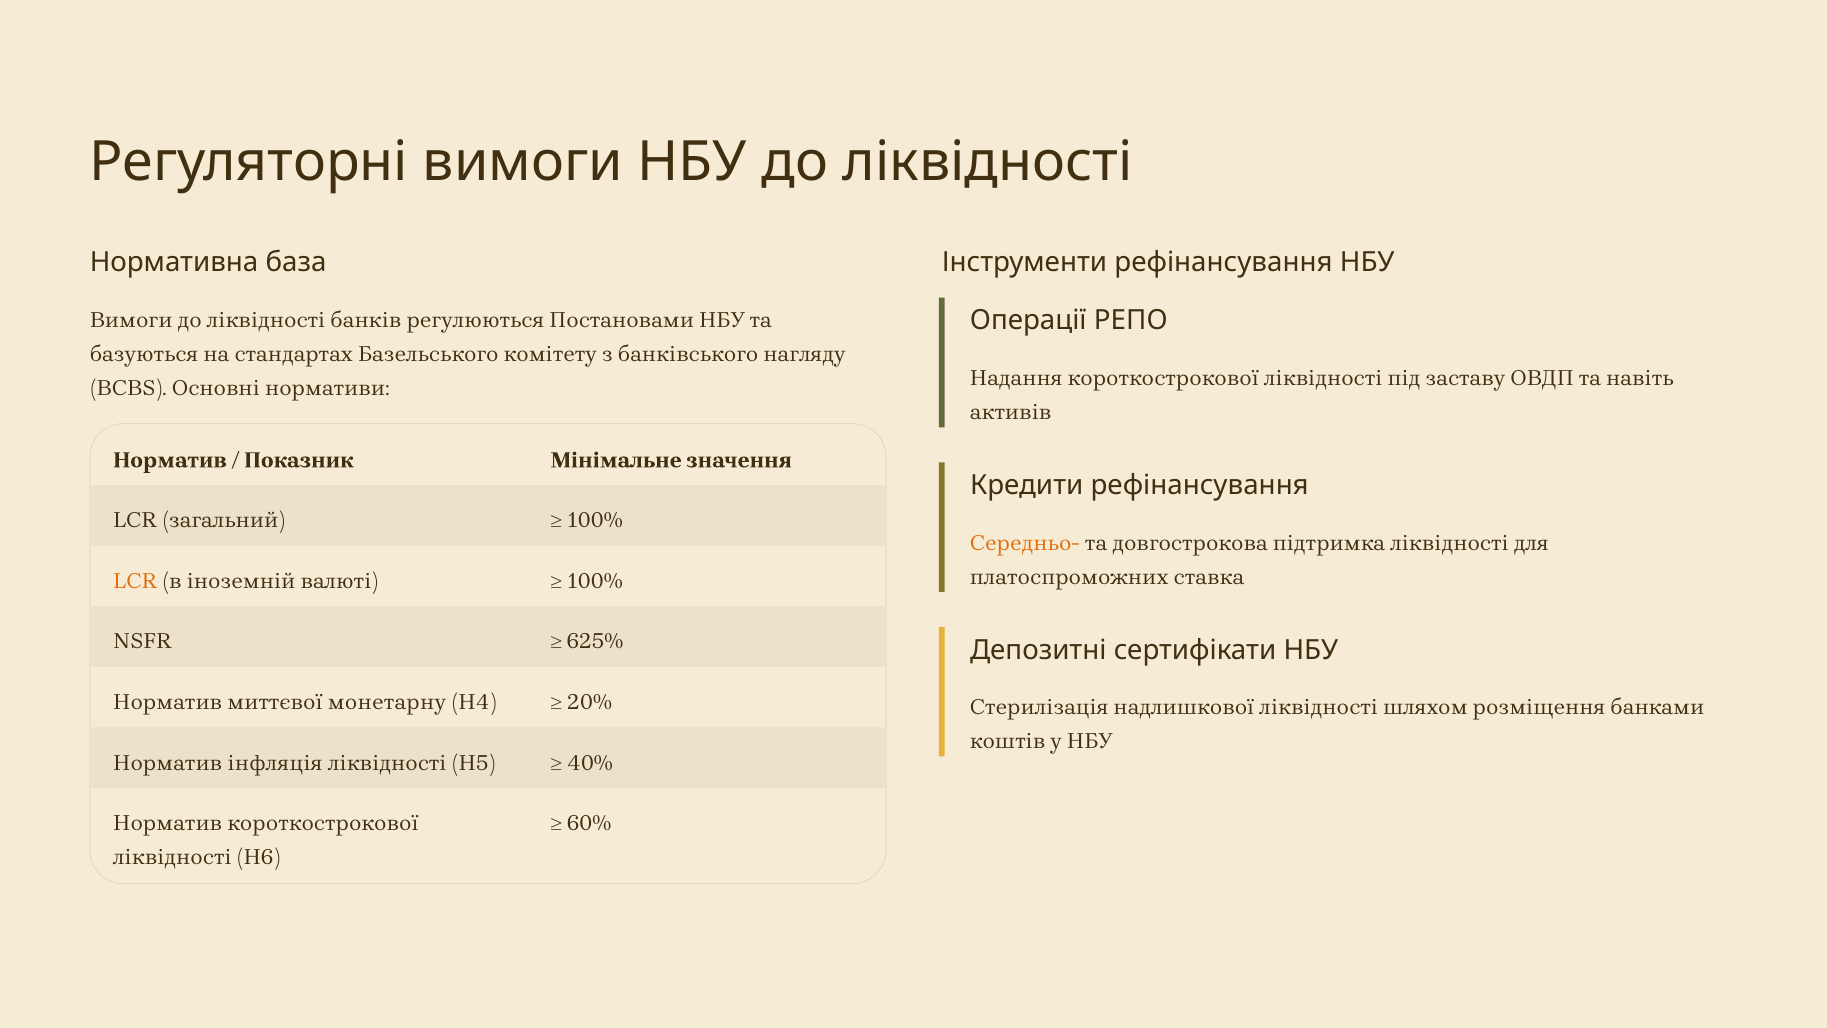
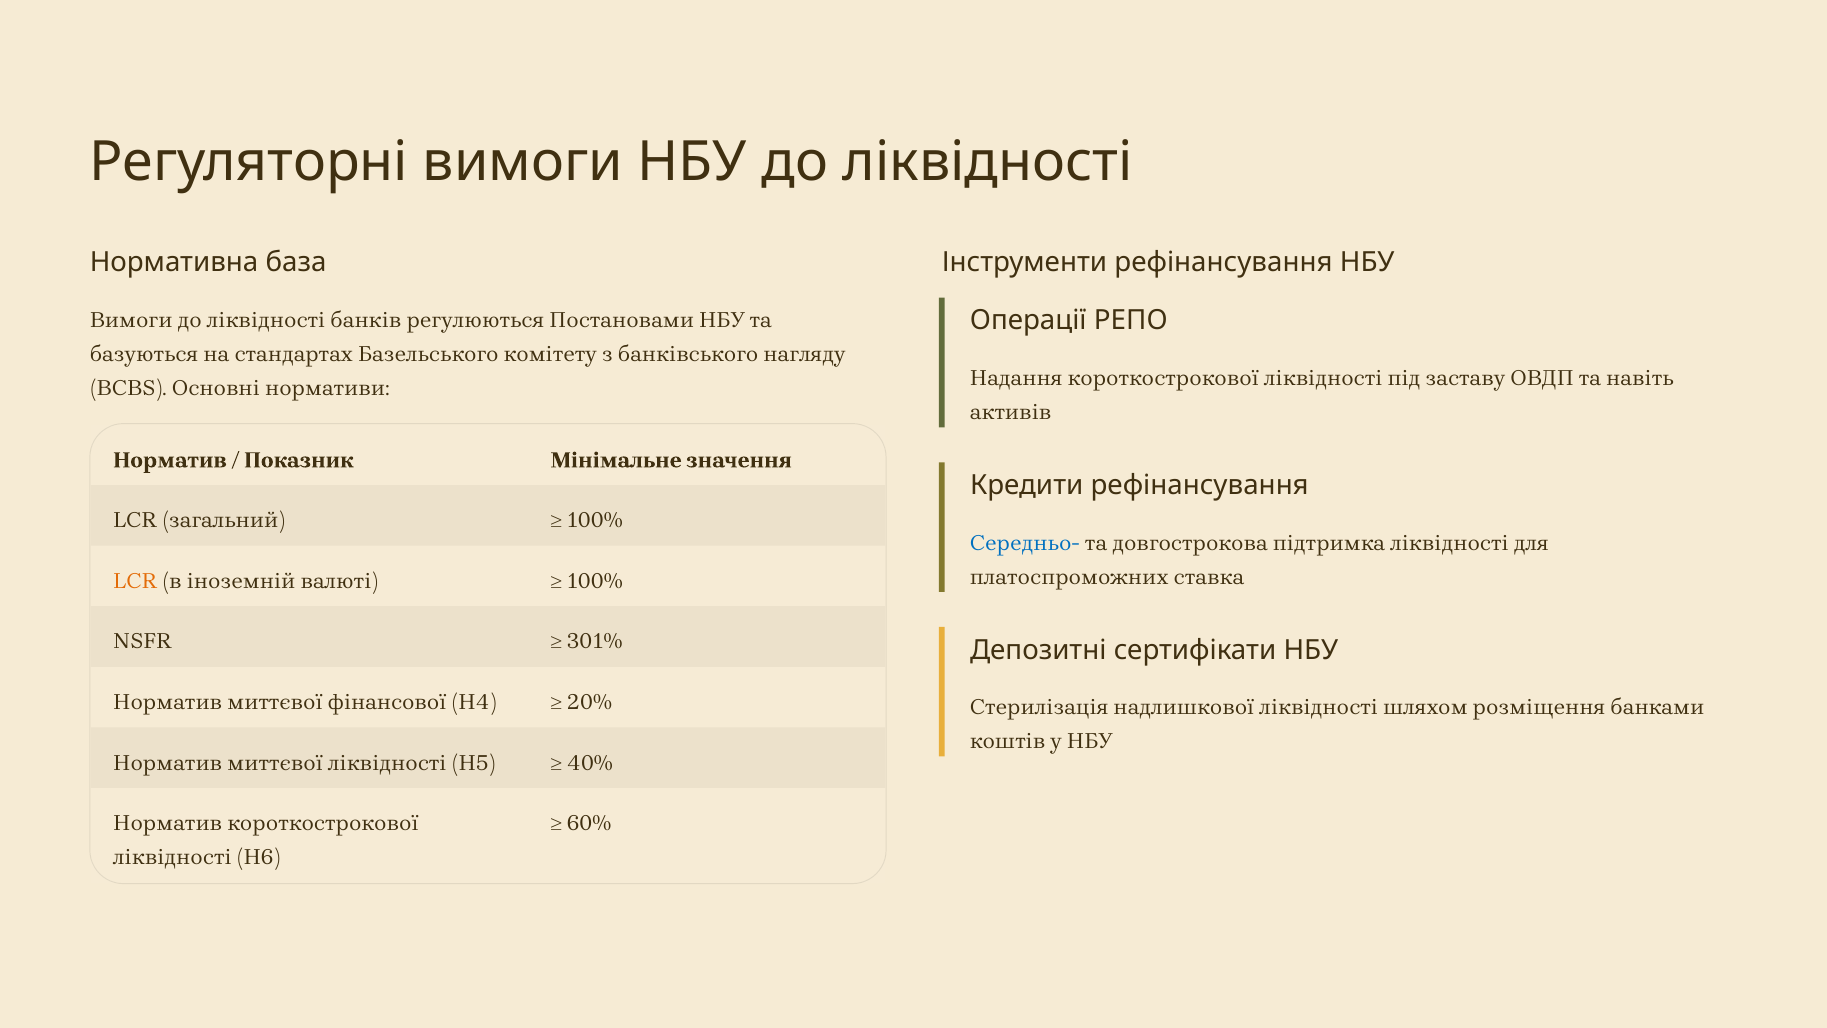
Середньо- colour: orange -> blue (1025, 543)
625%: 625% -> 301% (595, 641)
монетарну: монетарну -> фінансової (387, 702)
інфляція: інфляція -> миттєвої (275, 763)
